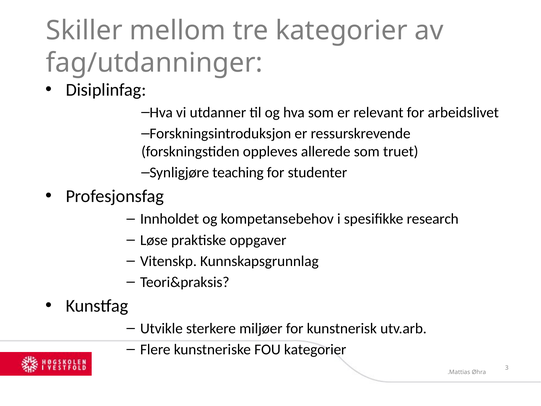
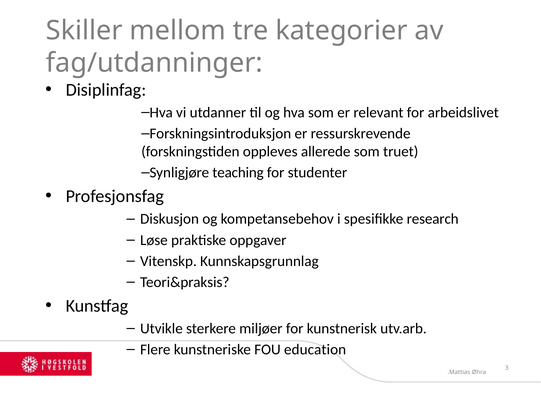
Innholdet: Innholdet -> Diskusjon (169, 219)
FOU kategorier: kategorier -> education (315, 349)
